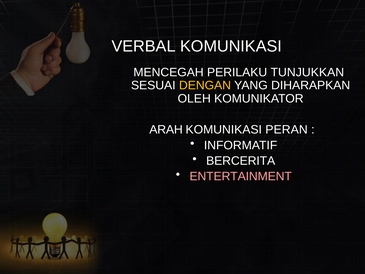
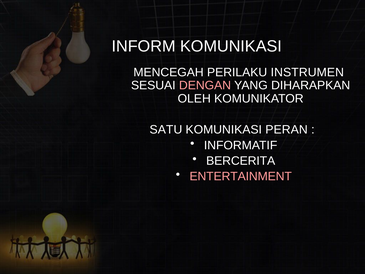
VERBAL: VERBAL -> INFORM (144, 46)
TUNJUKKAN: TUNJUKKAN -> INSTRUMEN (307, 72)
DENGAN colour: yellow -> pink (205, 85)
ARAH: ARAH -> SATU (166, 130)
